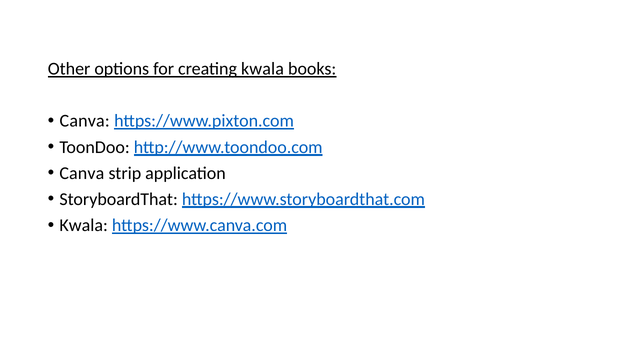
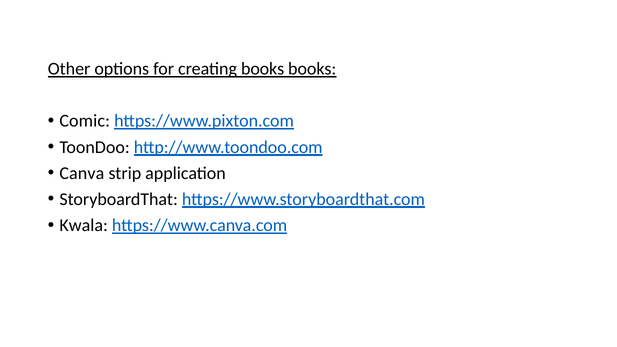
creating kwala: kwala -> books (263, 69)
Canva: Canva -> Comic (85, 121)
